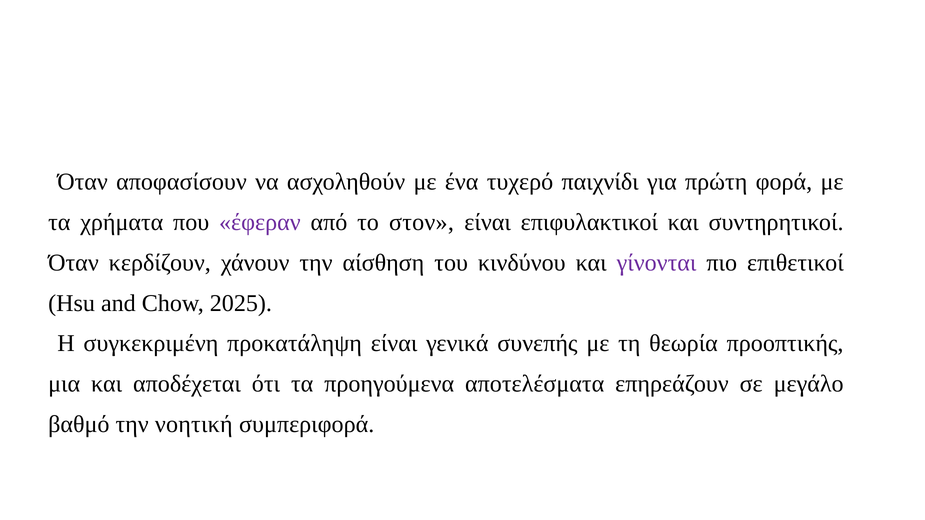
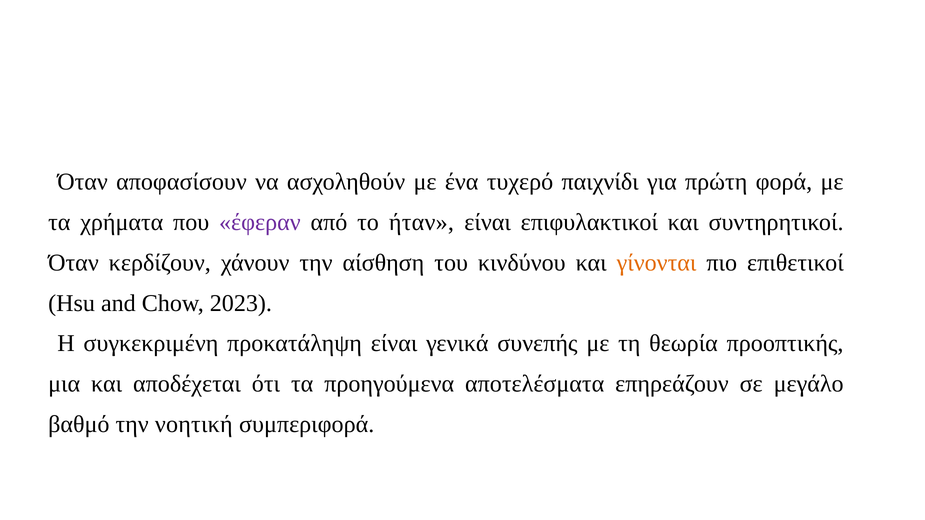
στον: στον -> ήταν (421, 222)
γίνονται colour: purple -> orange (657, 263)
2025: 2025 -> 2023 (241, 303)
